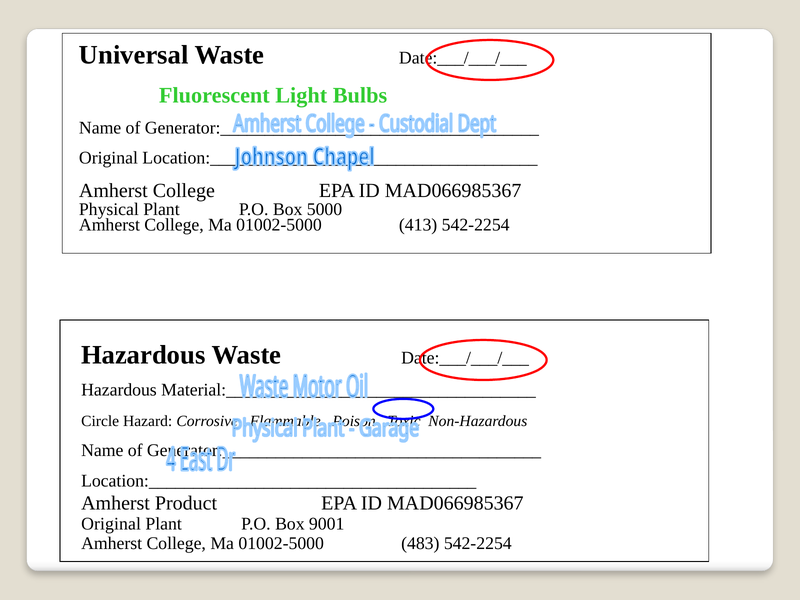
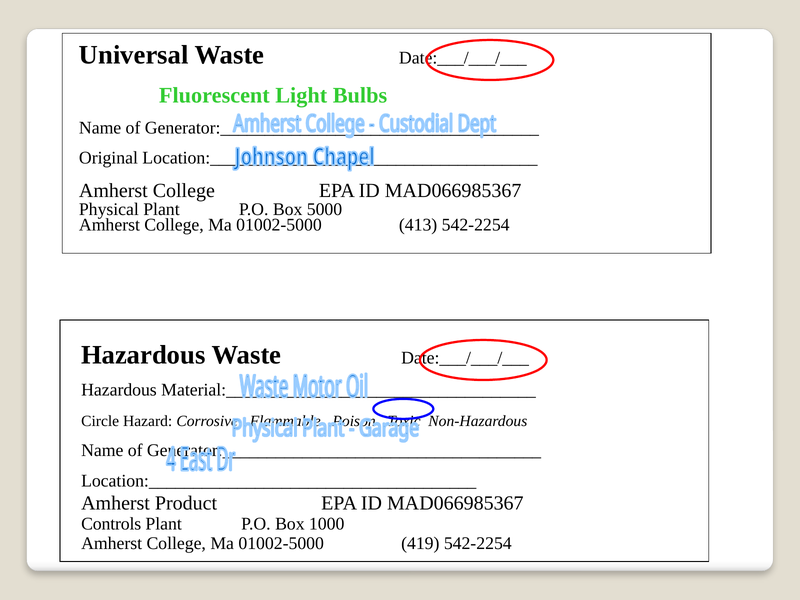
Original: Original -> Controls (111, 524)
9001: 9001 -> 1000 (327, 524)
483: 483 -> 419 (420, 543)
